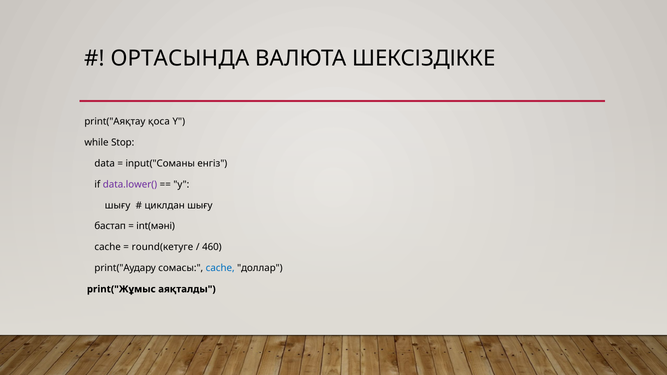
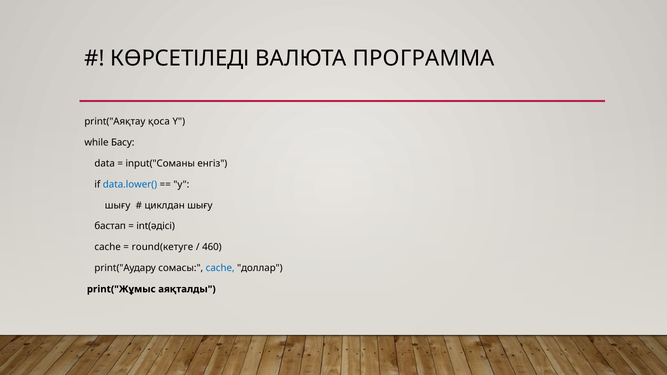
ОРТАСЫНДА: ОРТАСЫНДА -> КӨРСЕТІЛЕДІ (180, 58)
ШЕКСІЗДІККЕ: ШЕКСІЗДІККЕ -> ПРОГРАММА (424, 58)
Stop: Stop -> Басу (123, 143)
data.lower( colour: purple -> blue (130, 184)
int(мәні: int(мәні -> int(әдісі (156, 226)
